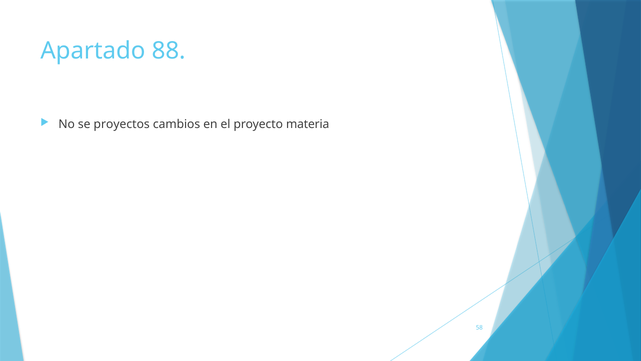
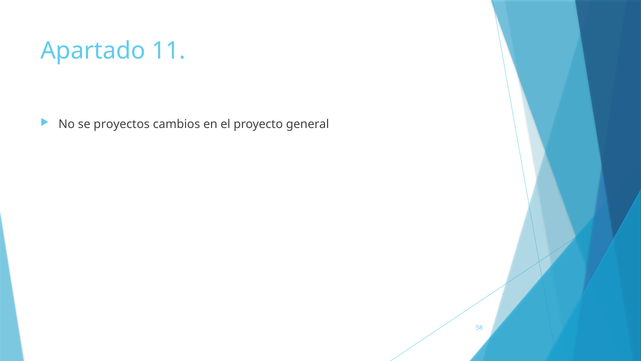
88: 88 -> 11 (169, 51)
materia: materia -> general (308, 124)
